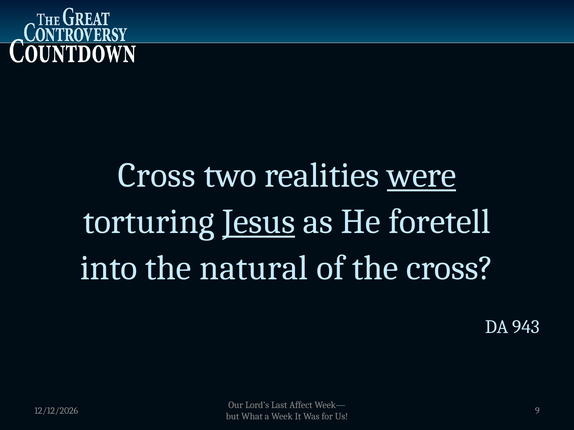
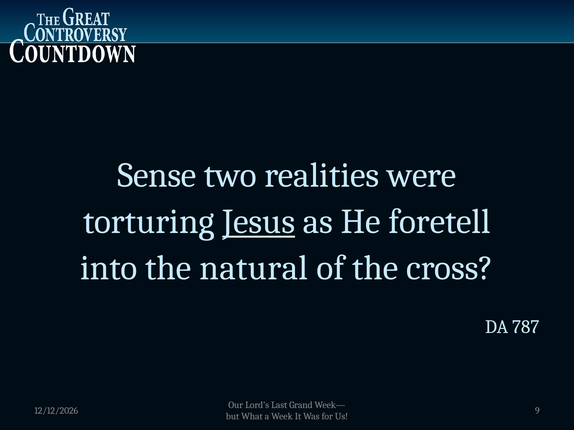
Cross: Cross -> Sense (157, 175)
were underline: present -> none (422, 175)
943: 943 -> 787 (526, 327)
Affect: Affect -> Grand (301, 405)
